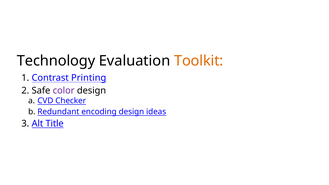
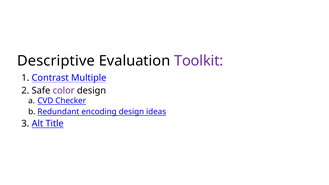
Technology: Technology -> Descriptive (56, 61)
Toolkit colour: orange -> purple (199, 61)
Printing: Printing -> Multiple (89, 78)
